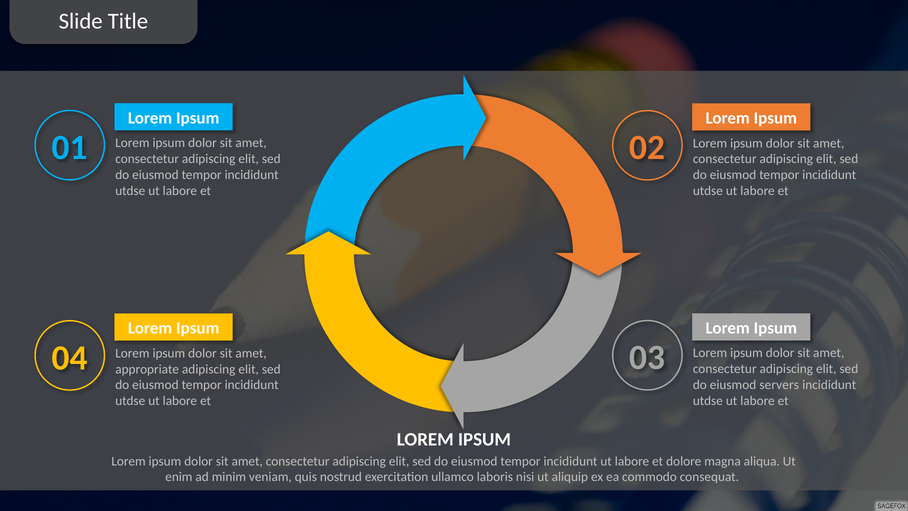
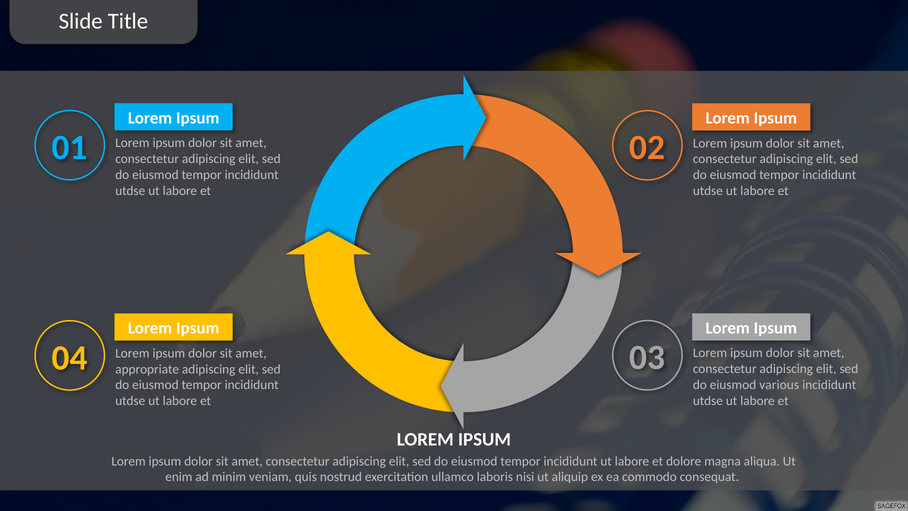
servers: servers -> various (779, 385)
